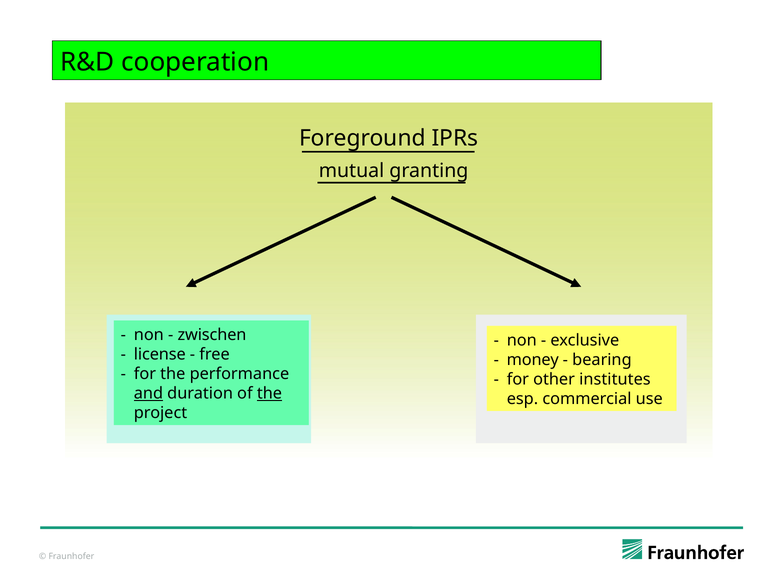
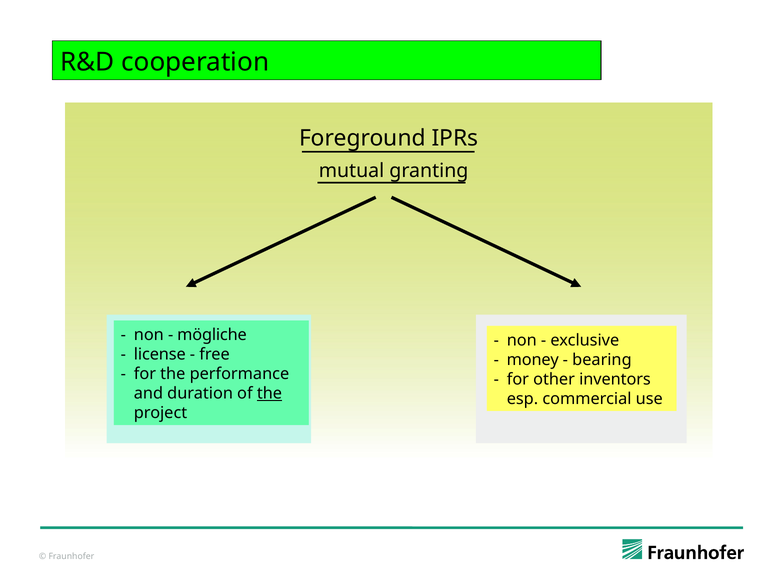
zwischen: zwischen -> mögliche (212, 335)
institutes: institutes -> inventors (615, 379)
and underline: present -> none (148, 394)
